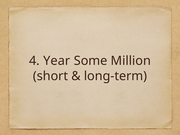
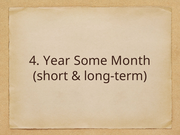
Million: Million -> Month (131, 61)
